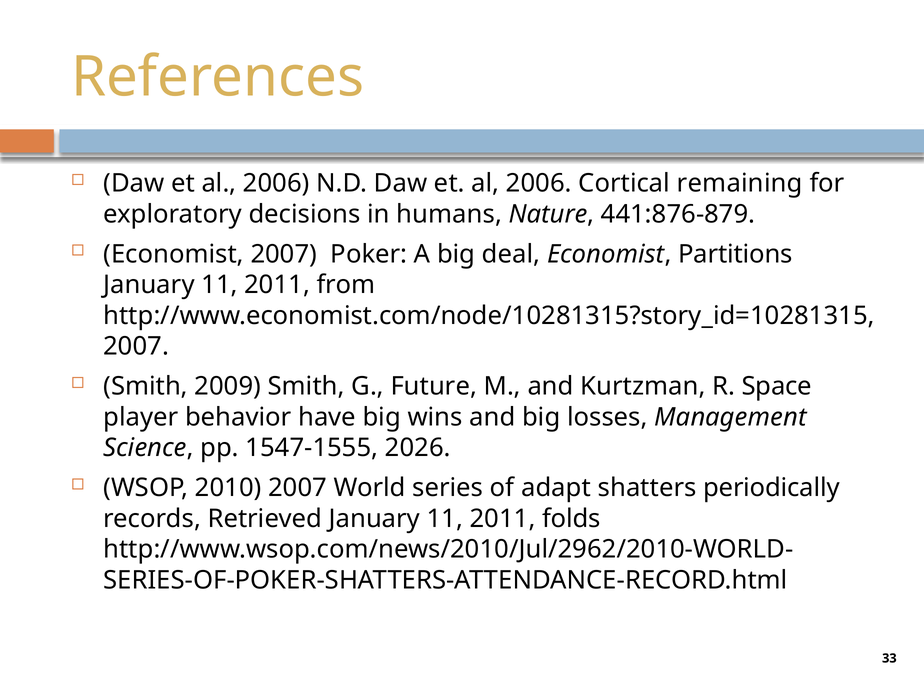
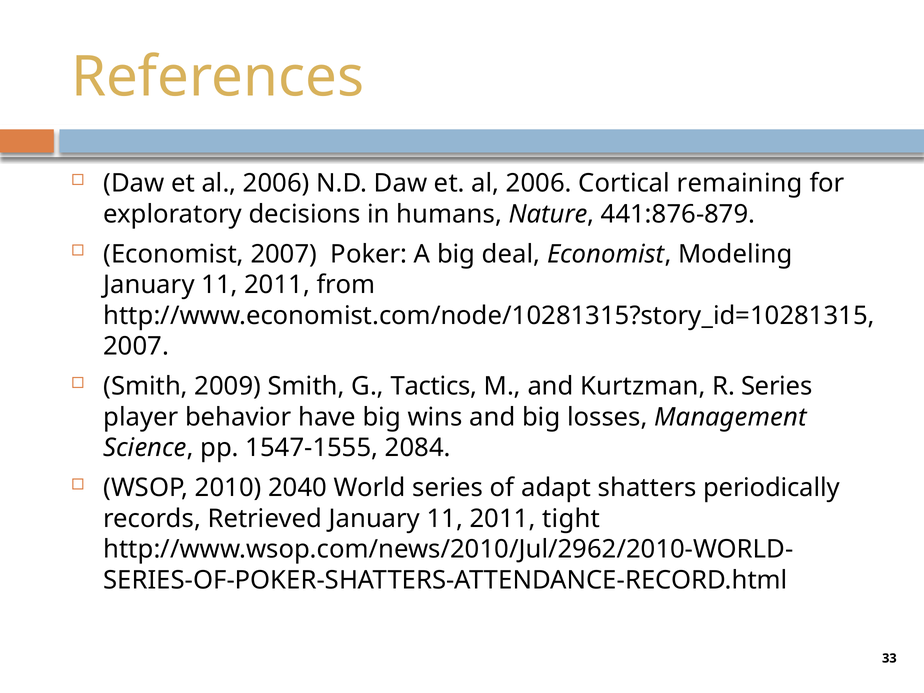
Partitions: Partitions -> Modeling (735, 254)
Future: Future -> Tactics (434, 386)
R Space: Space -> Series (777, 386)
2026: 2026 -> 2084 (418, 448)
2010 2007: 2007 -> 2040 (298, 488)
folds: folds -> tight (571, 519)
